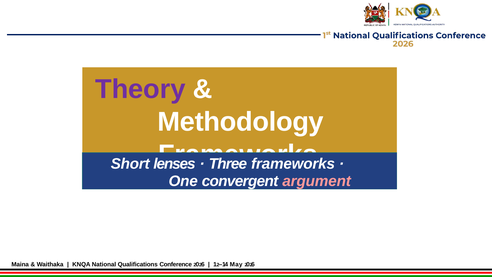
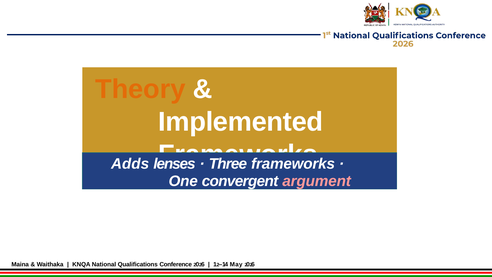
Theory colour: purple -> orange (140, 89)
Methodology: Methodology -> Implemented (241, 122)
Short: Short -> Adds (130, 164)
